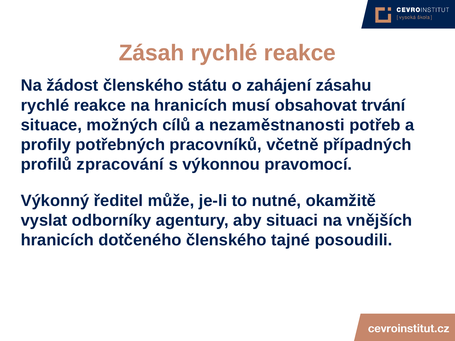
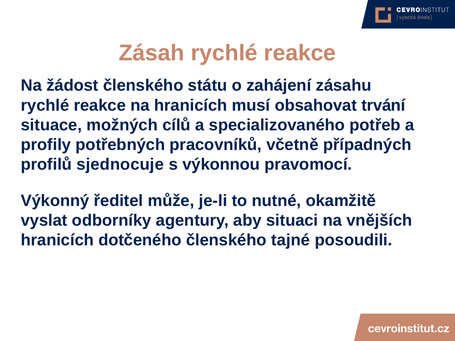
nezaměstnanosti: nezaměstnanosti -> specializovaného (277, 125)
zpracování: zpracování -> sjednocuje (120, 165)
